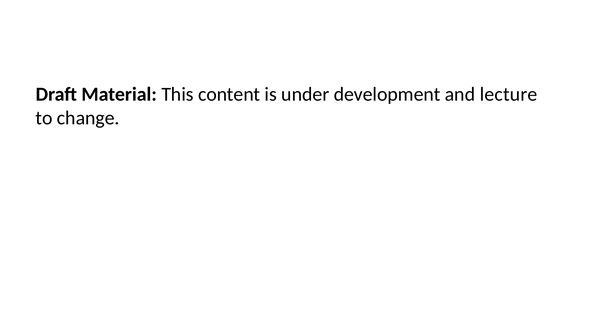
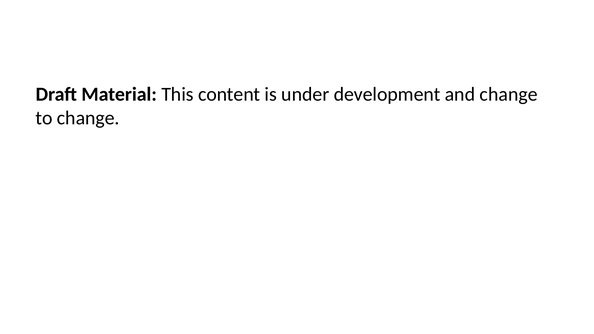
and lecture: lecture -> change (509, 94)
